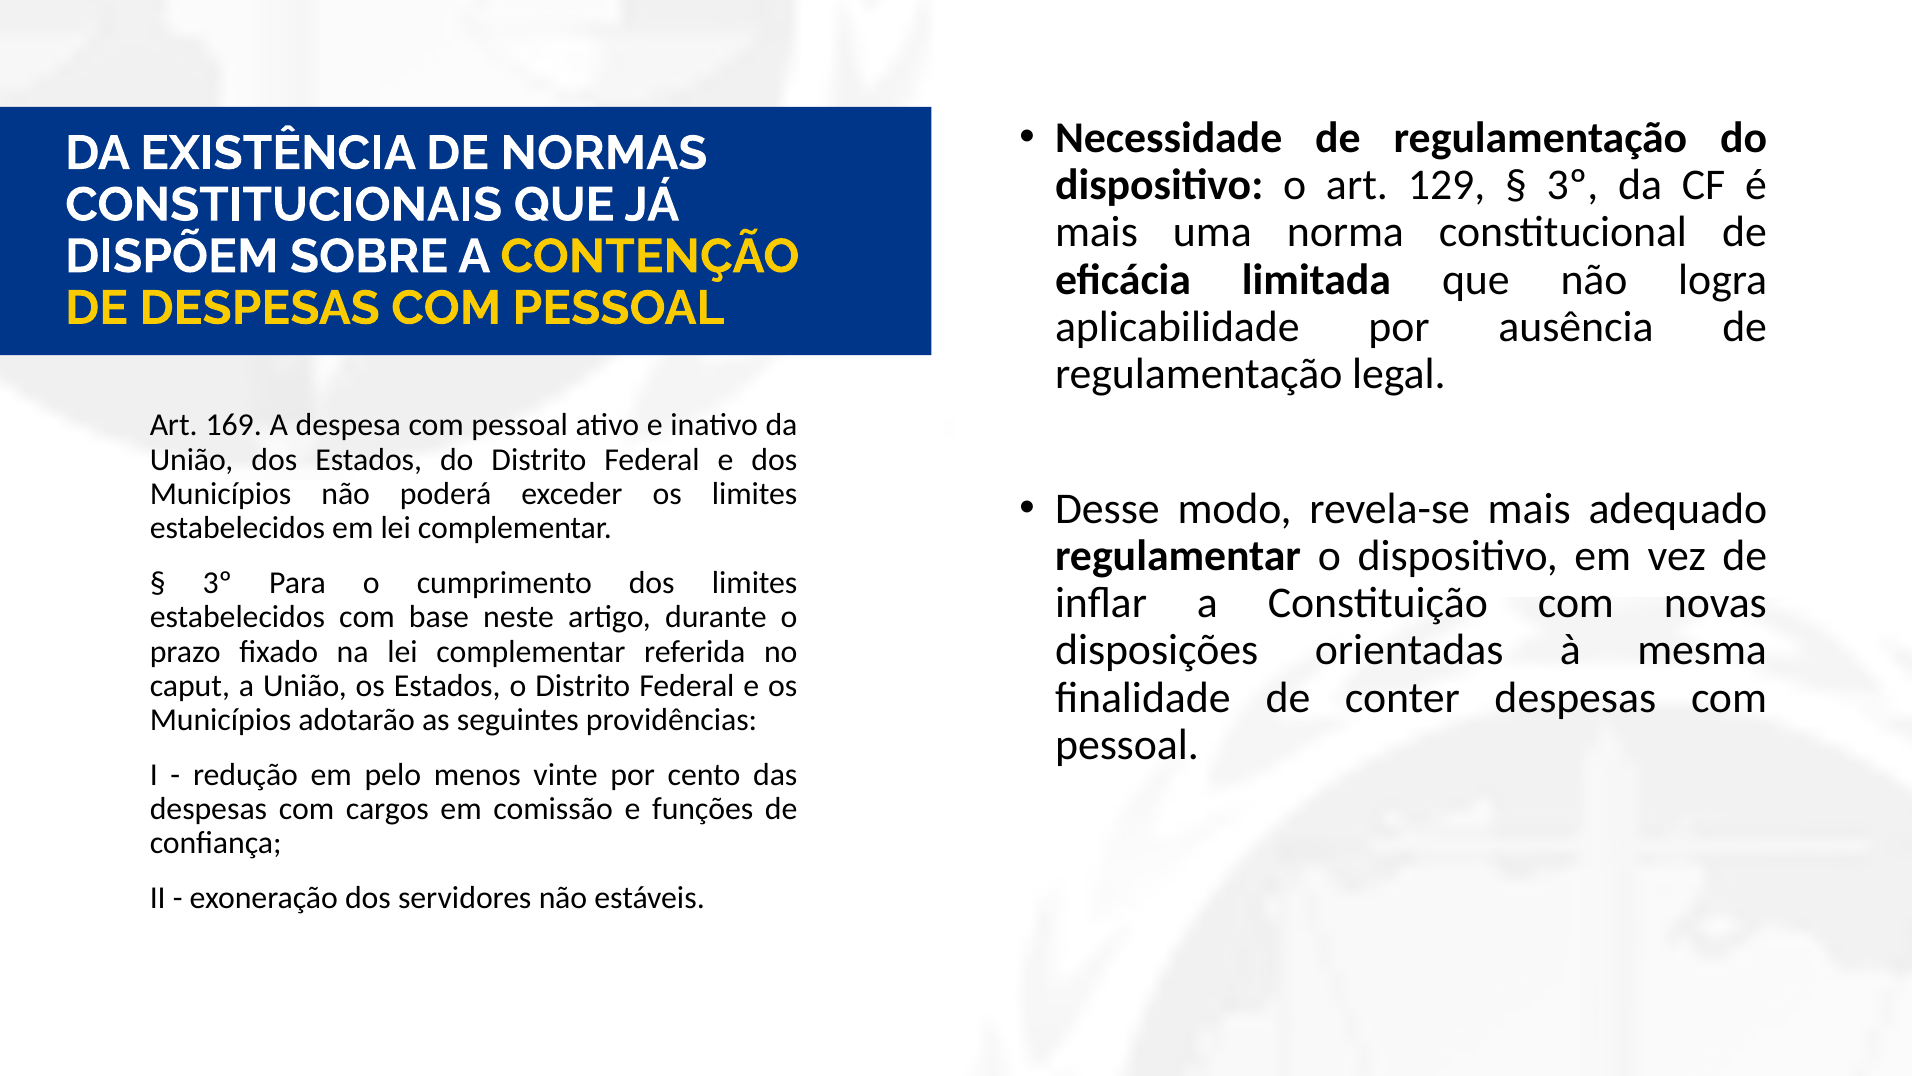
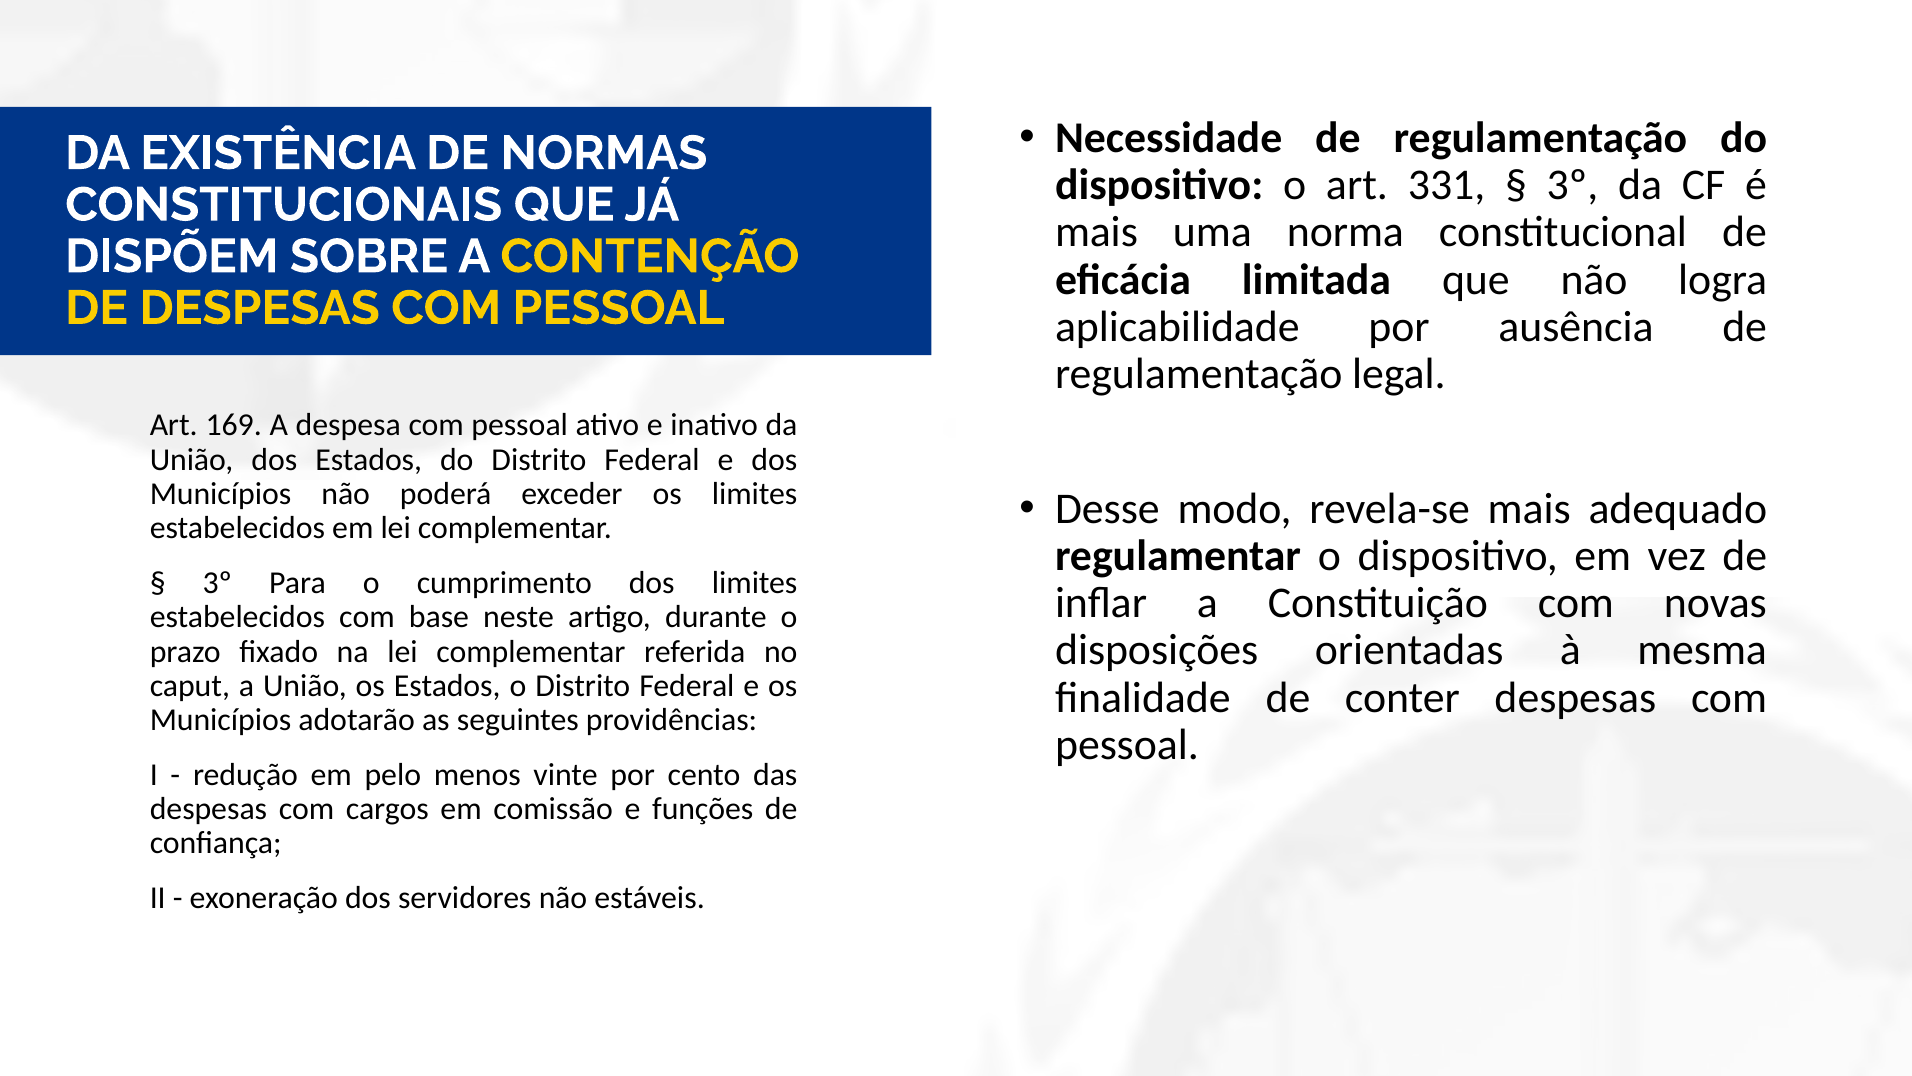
129: 129 -> 331 (1447, 185)
